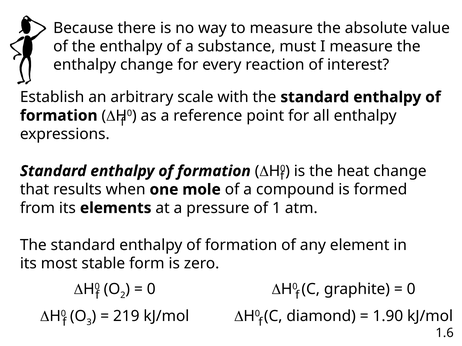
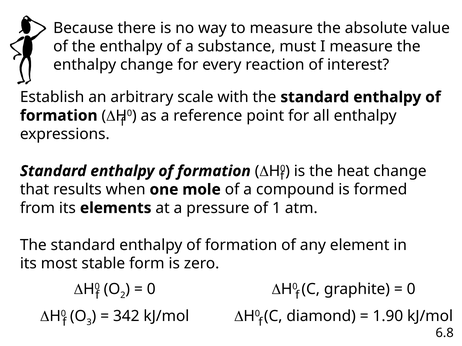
219: 219 -> 342 (126, 317)
1.6: 1.6 -> 6.8 (445, 333)
